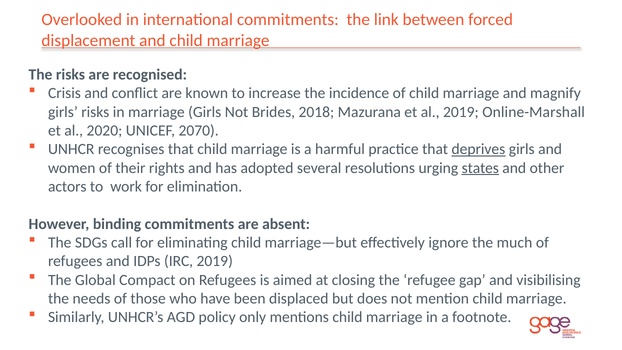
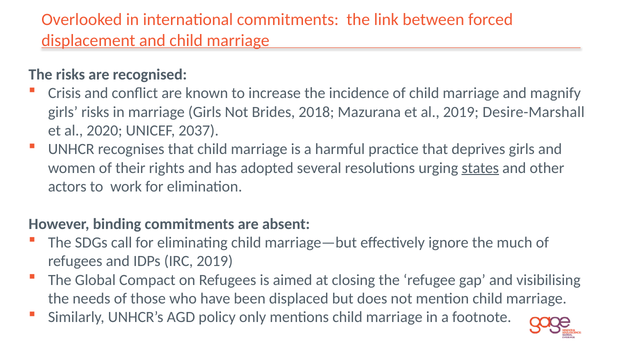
Online-Marshall: Online-Marshall -> Desire-Marshall (534, 112)
2070: 2070 -> 2037 (199, 130)
deprives underline: present -> none (478, 149)
